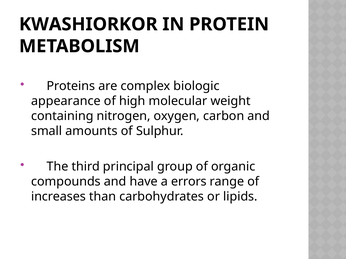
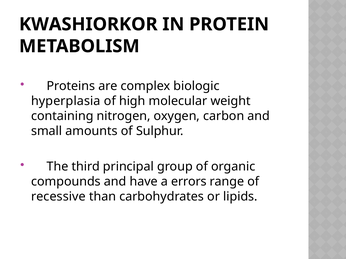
appearance: appearance -> hyperplasia (66, 101)
increases: increases -> recessive (58, 197)
